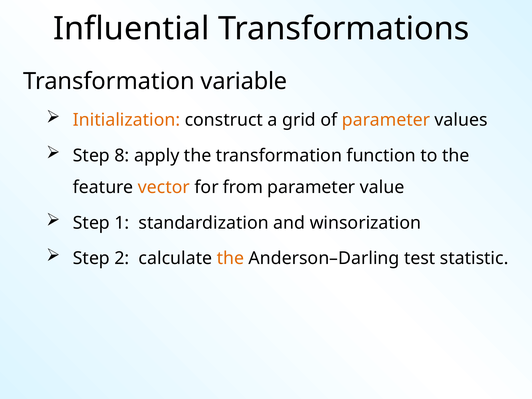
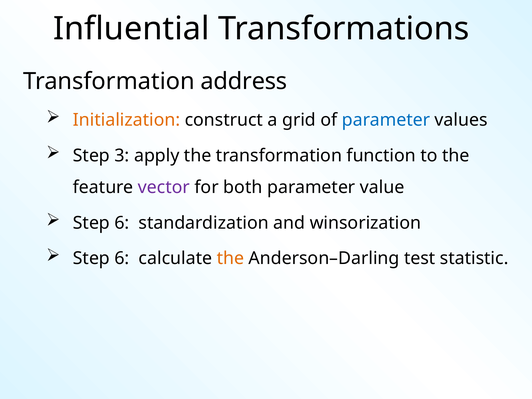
variable: variable -> address (244, 81)
parameter colour: orange -> blue (386, 120)
8: 8 -> 3 (122, 155)
vector colour: orange -> purple (164, 187)
from: from -> both (243, 187)
1: 1 -> 6 (122, 223)
2: 2 -> 6 (122, 258)
